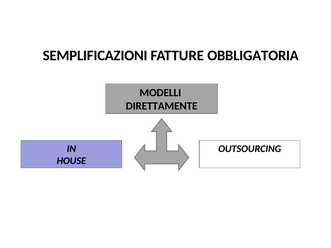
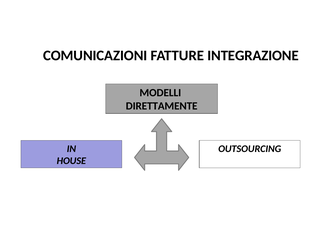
SEMPLIFICAZIONI: SEMPLIFICAZIONI -> COMUNICAZIONI (95, 56)
OBBLIGATORIA: OBBLIGATORIA -> INTEGRAZIONE (253, 56)
